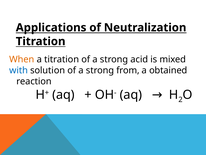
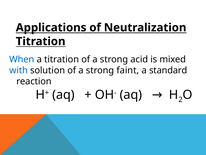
When colour: orange -> blue (22, 59)
from: from -> faint (128, 70)
obtained: obtained -> standard (168, 70)
